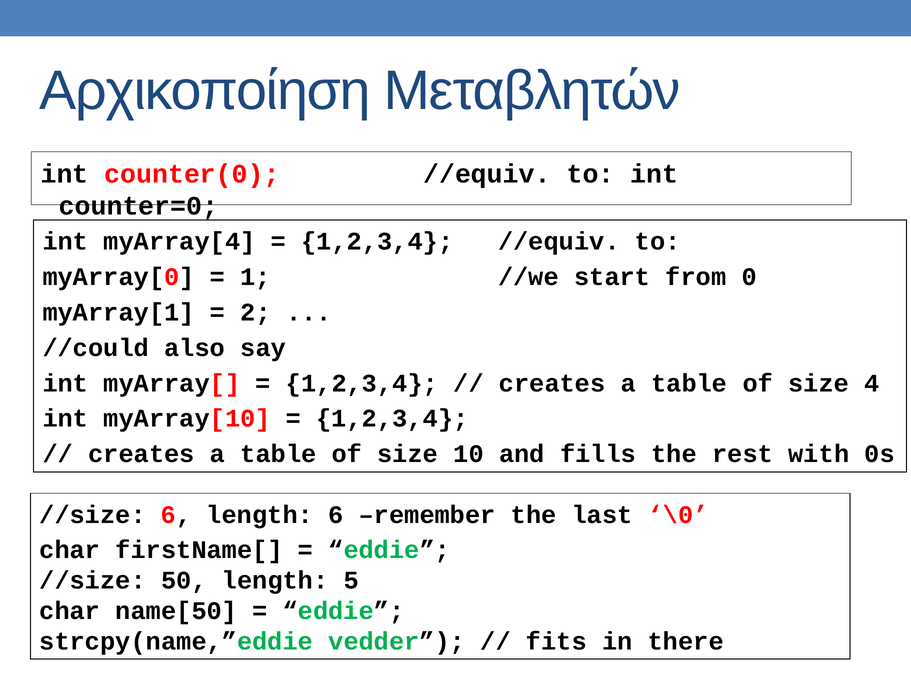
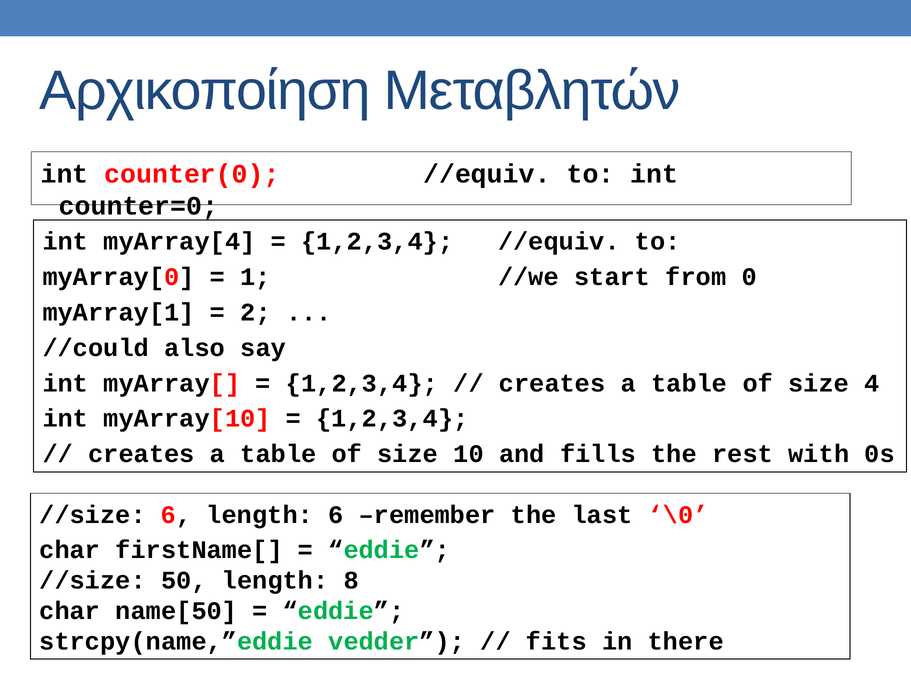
5: 5 -> 8 (351, 581)
